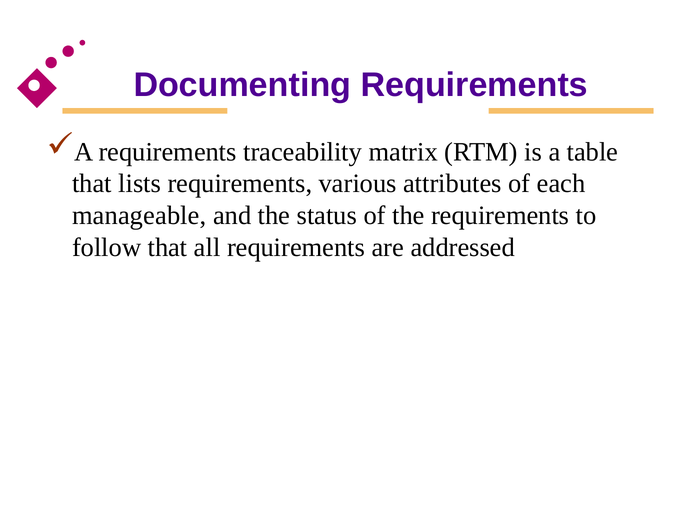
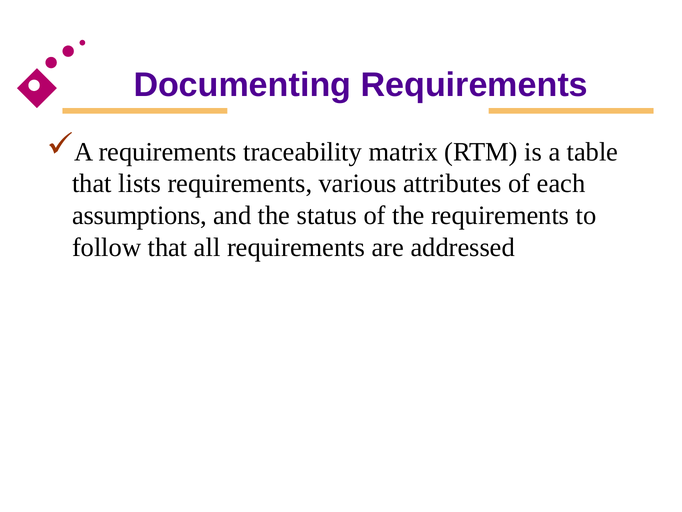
manageable: manageable -> assumptions (139, 215)
